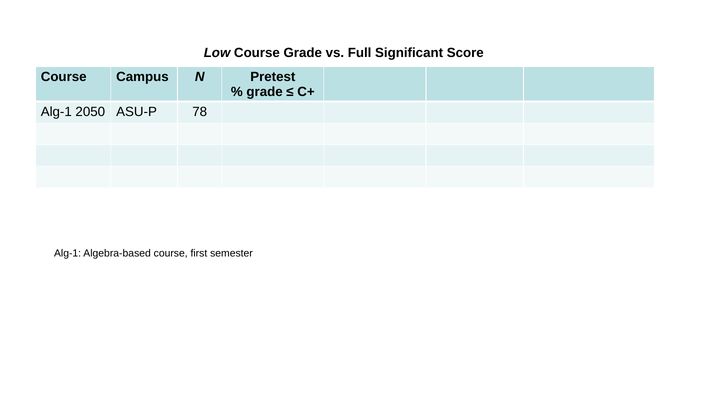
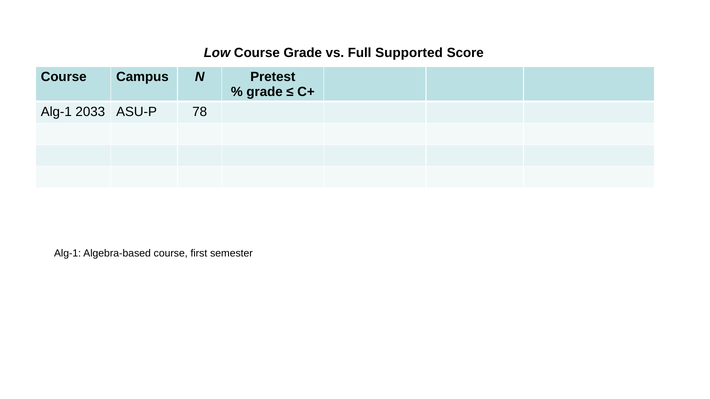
Significant: Significant -> Supported (409, 53)
2050: 2050 -> 2033 (90, 112)
